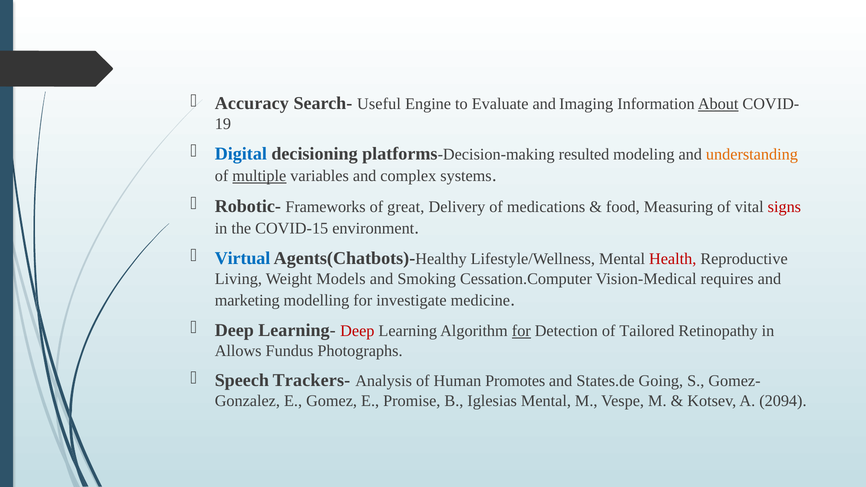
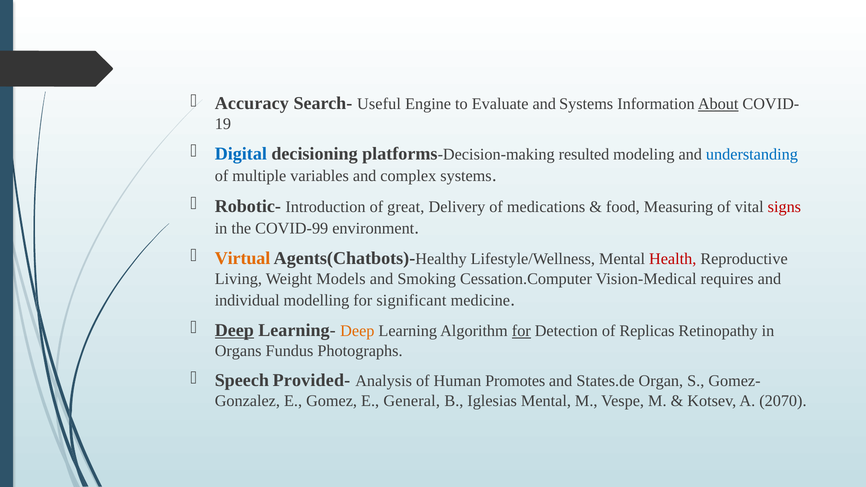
and Imaging: Imaging -> Systems (586, 104)
understanding colour: orange -> blue (752, 154)
multiple underline: present -> none (259, 176)
Frameworks: Frameworks -> Introduction (326, 207)
COVID-15: COVID-15 -> COVID-99 (292, 228)
Virtual colour: blue -> orange (243, 258)
marketing: marketing -> individual (247, 300)
investigate: investigate -> significant (411, 300)
Deep underline: none -> present (234, 330)
Deep colour: red -> orange (357, 331)
Tailored: Tailored -> Replicas (647, 331)
Allows: Allows -> Organs (238, 351)
Trackers-: Trackers- -> Provided- (311, 381)
Going: Going -> Organ (661, 381)
Promise: Promise -> General (412, 401)
2094: 2094 -> 2070 (783, 401)
